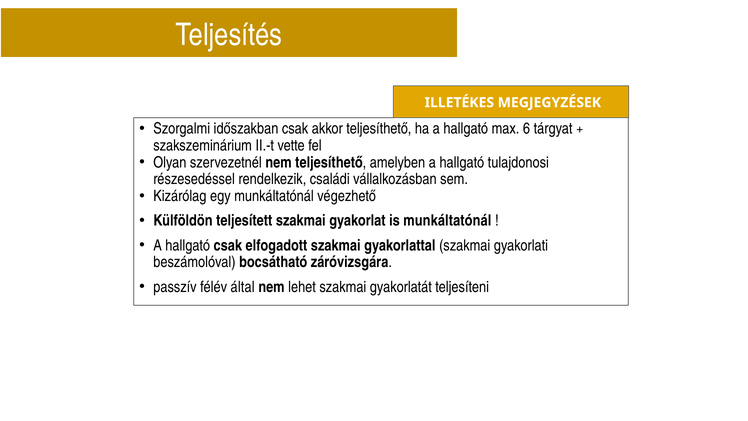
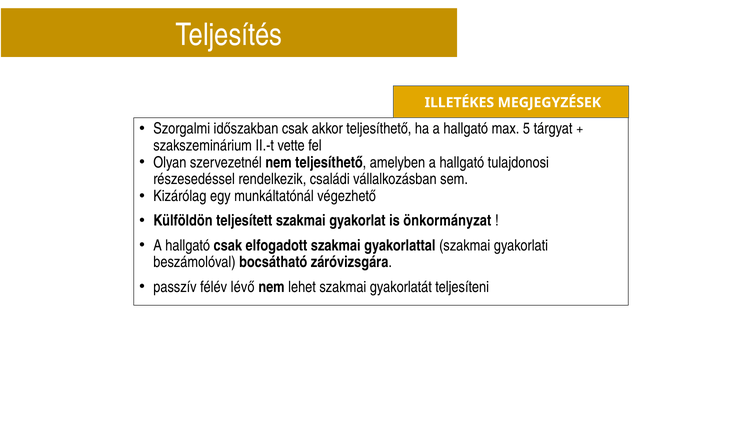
6: 6 -> 5 (527, 129)
is munkáltatónál: munkáltatónál -> önkormányzat (447, 221)
által: által -> lévő (243, 287)
